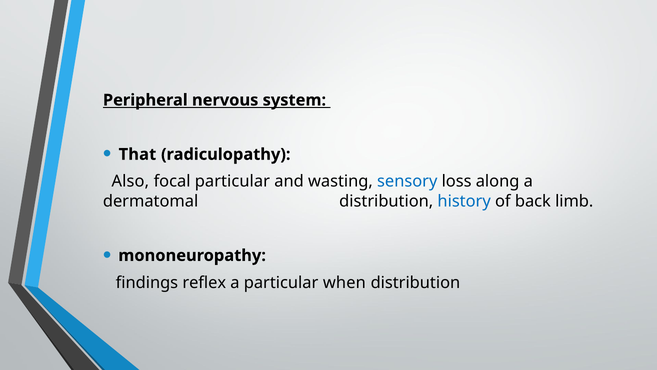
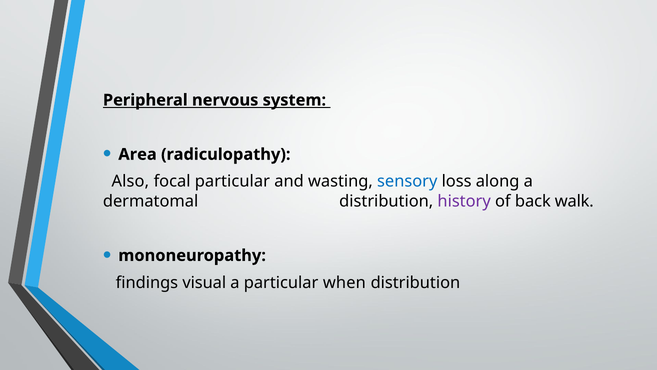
That: That -> Area (138, 154)
history colour: blue -> purple (464, 201)
limb: limb -> walk (574, 201)
reflex: reflex -> visual (204, 282)
